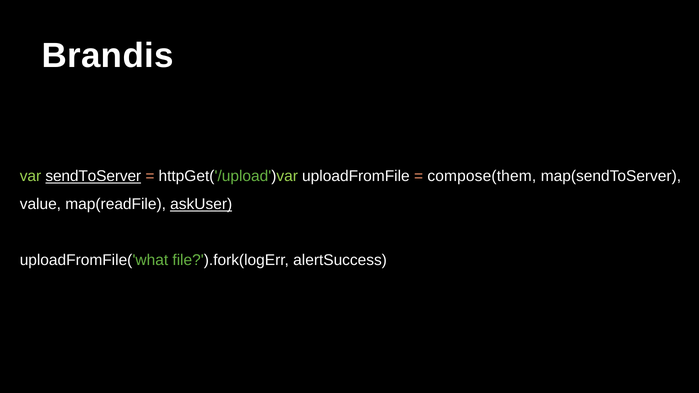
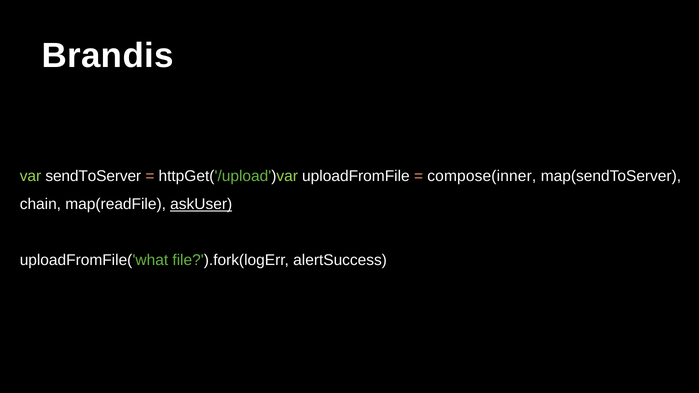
sendToServer underline: present -> none (93, 176)
compose(them: compose(them -> compose(inner (482, 176)
value: value -> chain (40, 204)
